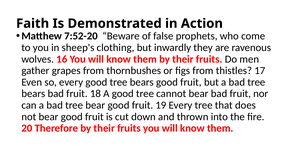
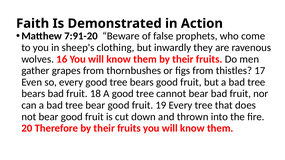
7:52-20: 7:52-20 -> 7:91-20 (81, 36)
